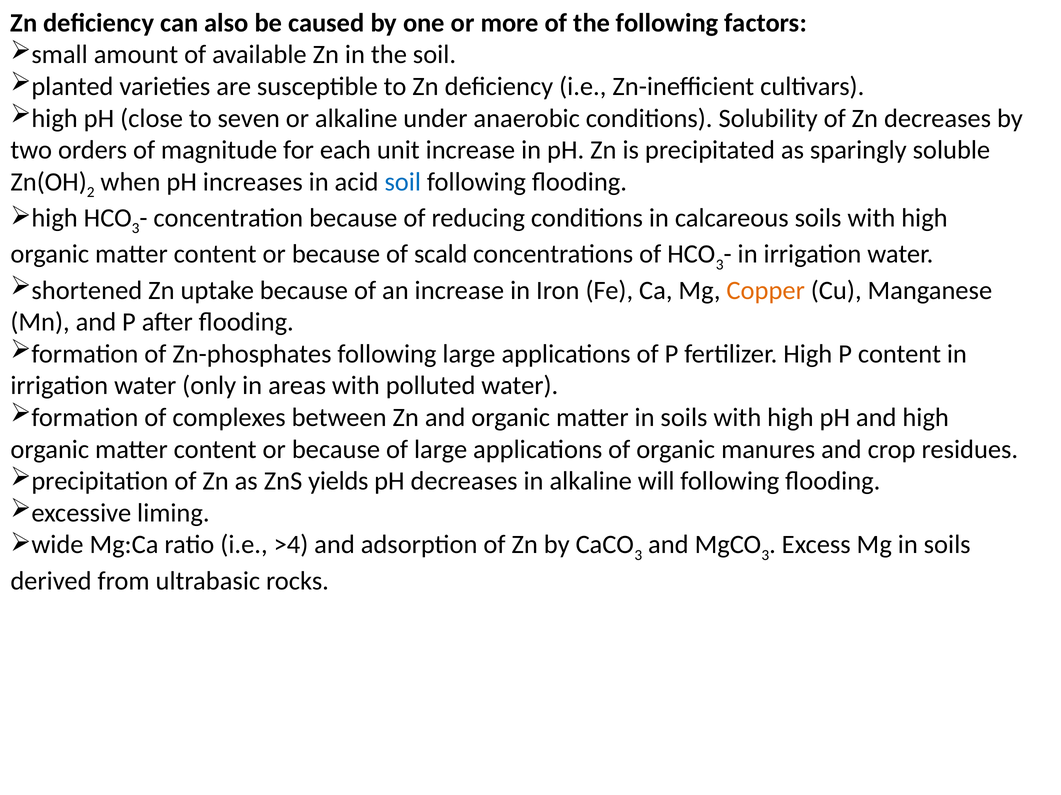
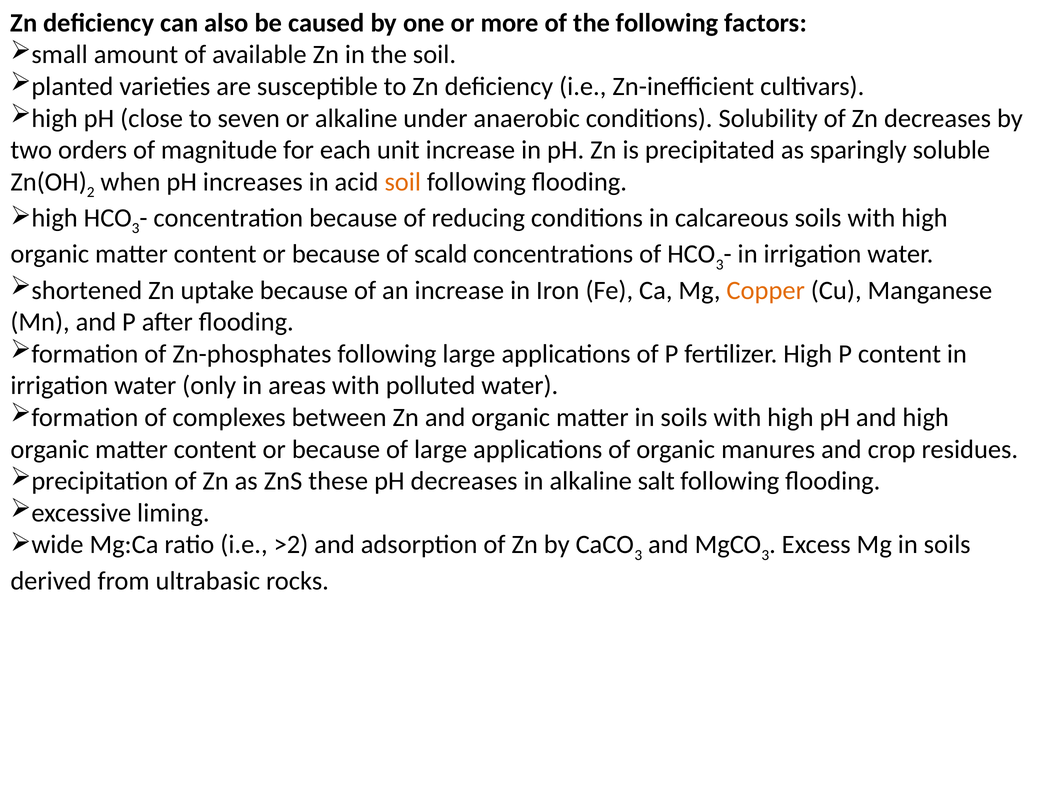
soil colour: blue -> orange (403, 182)
yields: yields -> these (338, 482)
will: will -> salt (656, 482)
>4: >4 -> >2 (291, 545)
